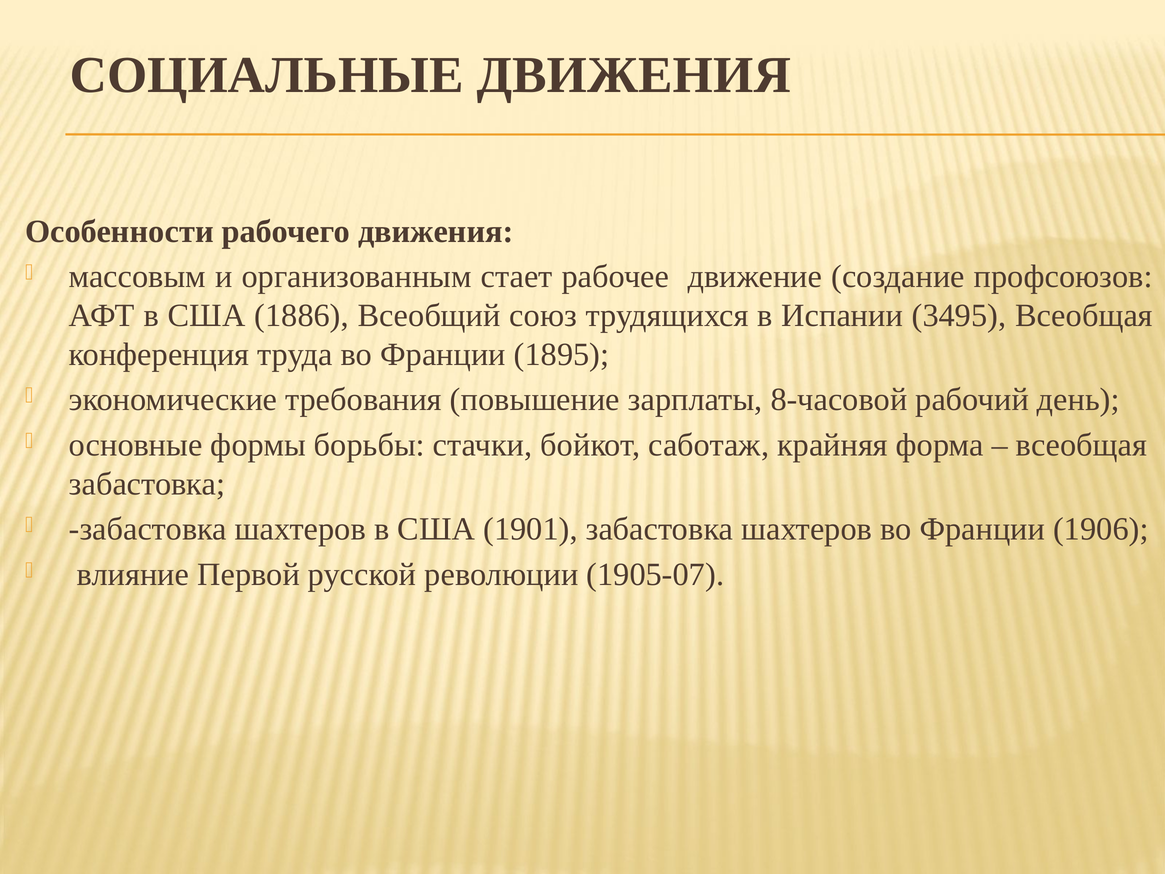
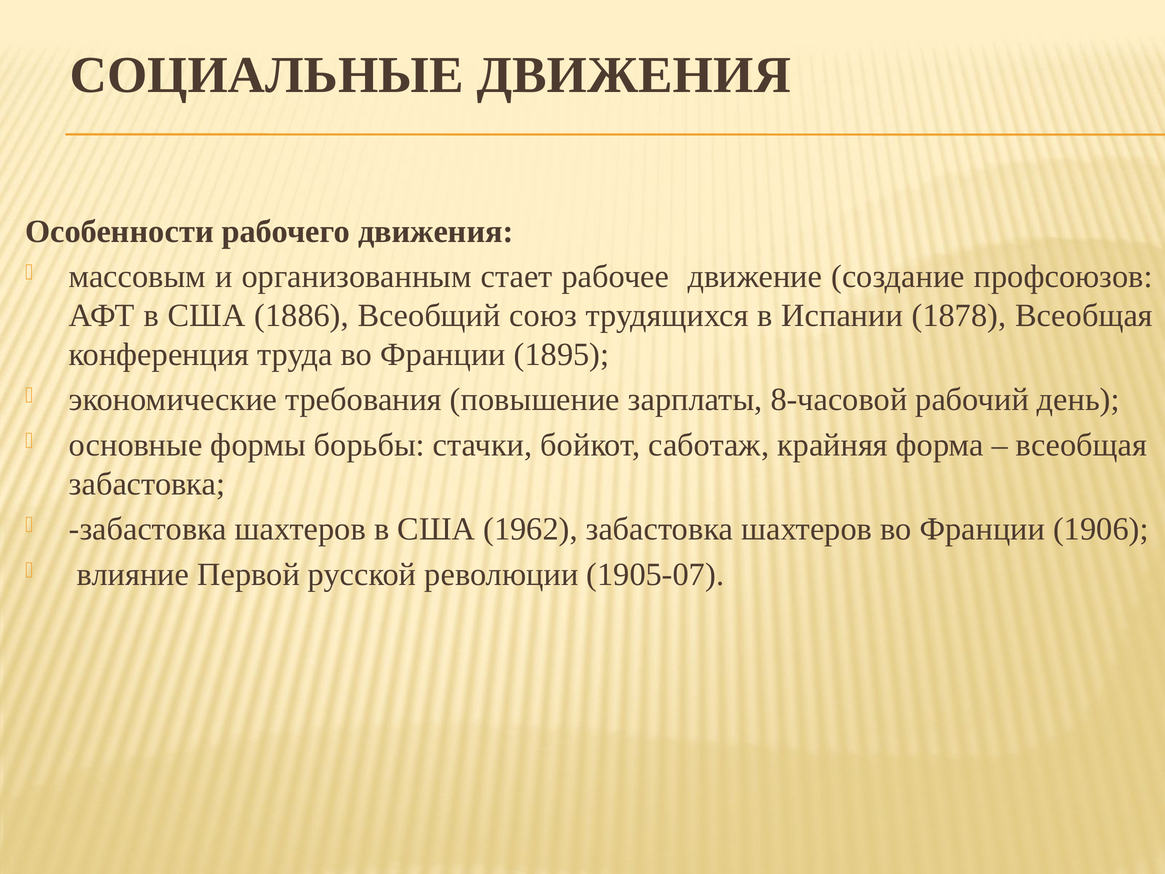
3495: 3495 -> 1878 (959, 315)
1901: 1901 -> 1962 (531, 529)
